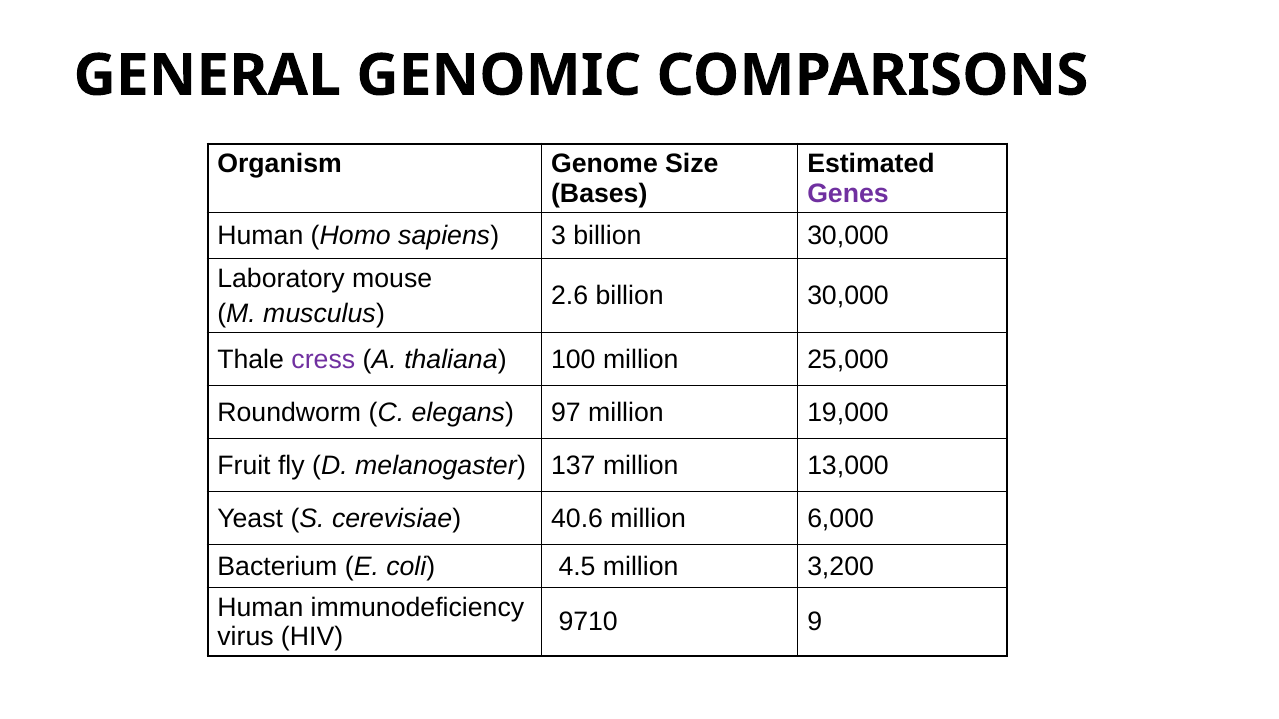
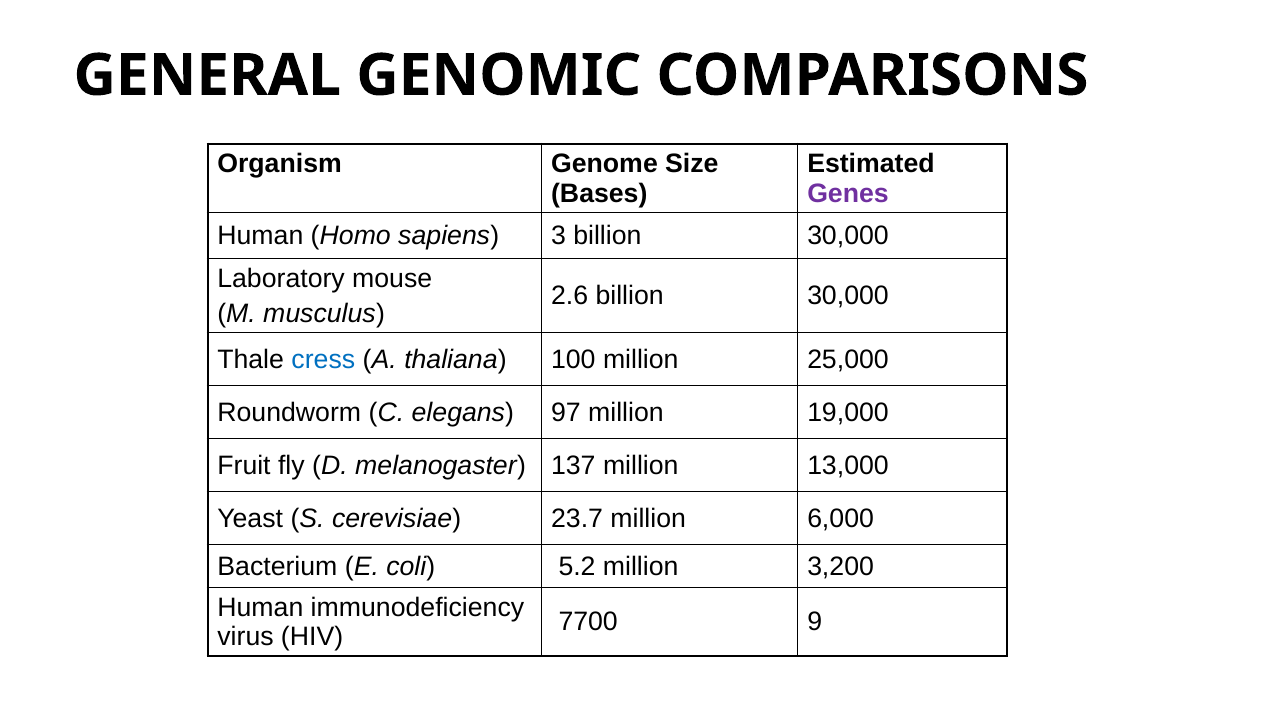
cress colour: purple -> blue (323, 360)
40.6: 40.6 -> 23.7 (577, 519)
4.5: 4.5 -> 5.2 (577, 567)
9710: 9710 -> 7700 (588, 623)
